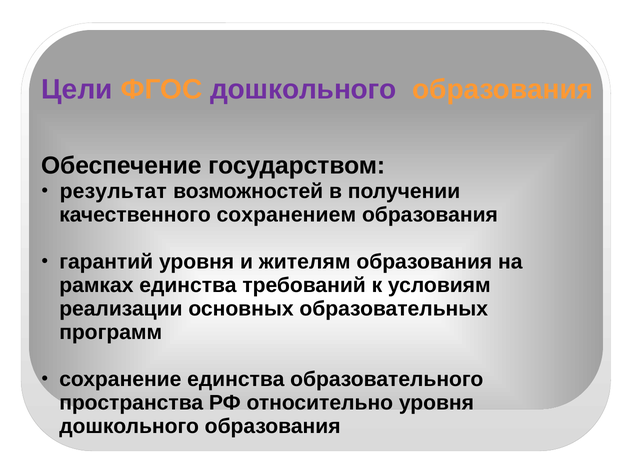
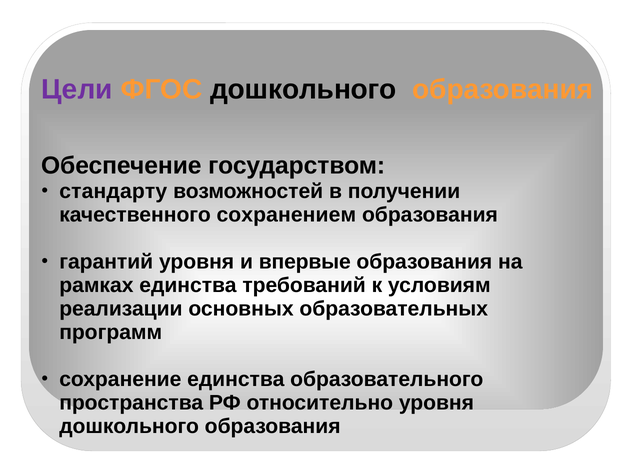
дошкольного colour: purple -> black (303, 89)
результат: результат -> стандарту (113, 191)
жителям: жителям -> впервые (305, 262)
